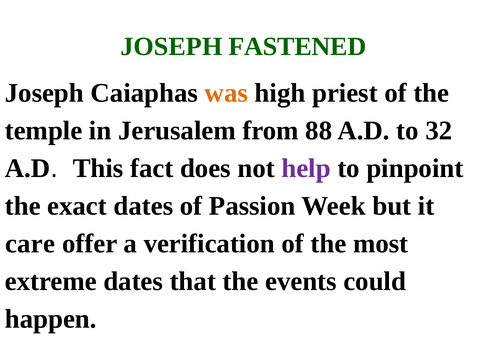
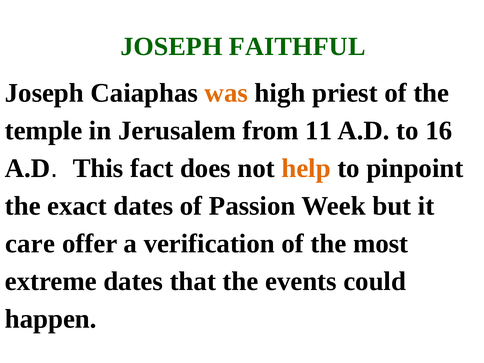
FASTENED: FASTENED -> FAITHFUL (297, 47)
88: 88 -> 11 (319, 131)
32: 32 -> 16 (439, 131)
help colour: purple -> orange (306, 168)
